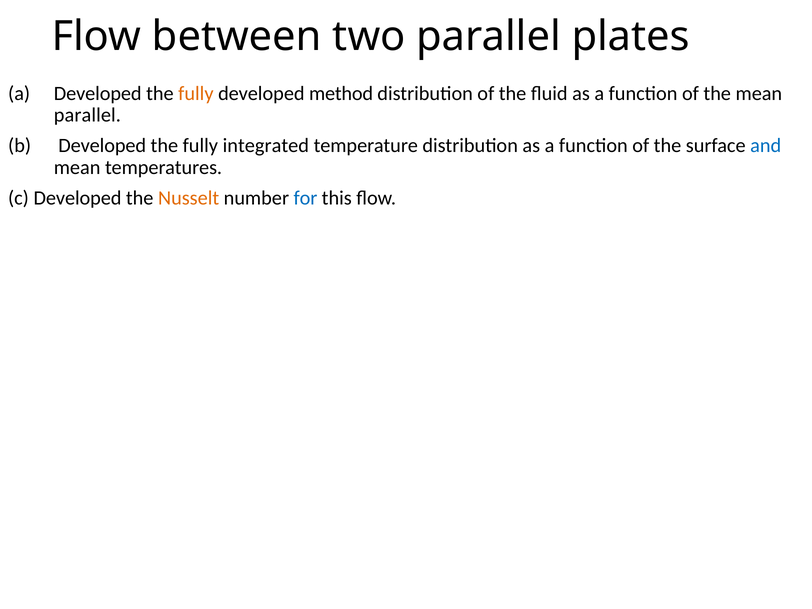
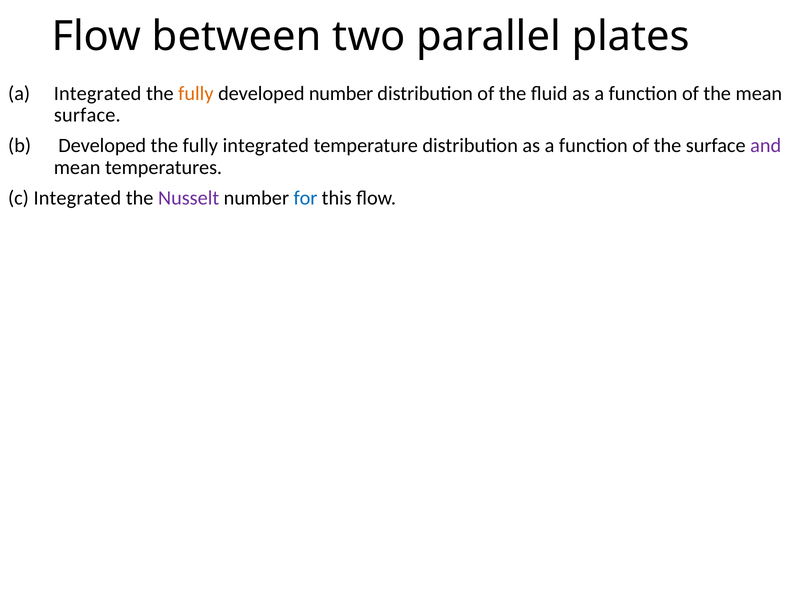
a Developed: Developed -> Integrated (98, 93)
developed method: method -> number (341, 93)
parallel: parallel -> surface (87, 115)
and colour: blue -> purple (766, 146)
c Developed: Developed -> Integrated (77, 198)
Nusselt colour: orange -> purple (189, 198)
